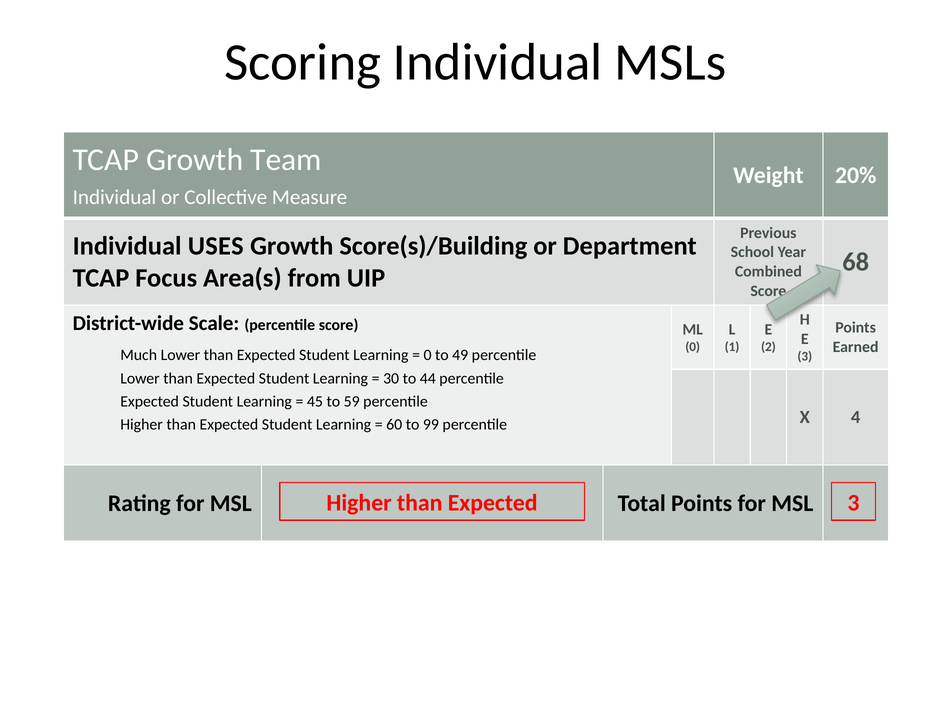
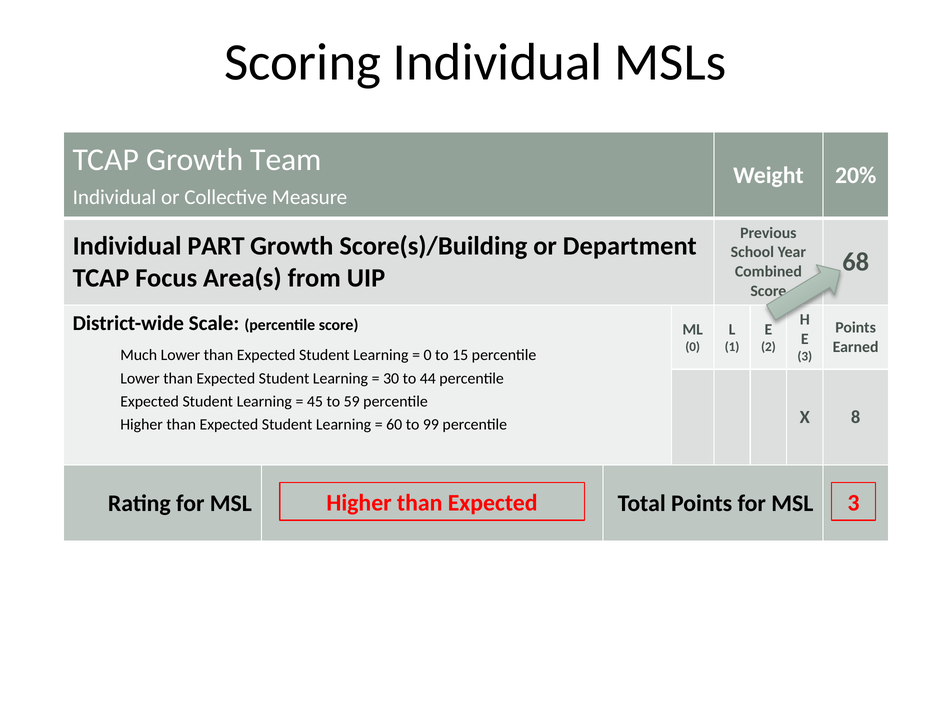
USES: USES -> PART (216, 246)
49: 49 -> 15 (460, 355)
4: 4 -> 8 (856, 417)
